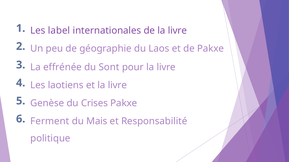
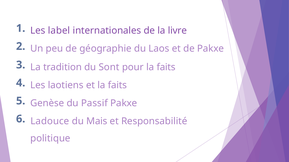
effrénée: effrénée -> tradition (63, 67)
pour la livre: livre -> faits (166, 67)
et la livre: livre -> faits (117, 85)
Crises: Crises -> Passif (94, 103)
Ferment: Ferment -> Ladouce (50, 121)
